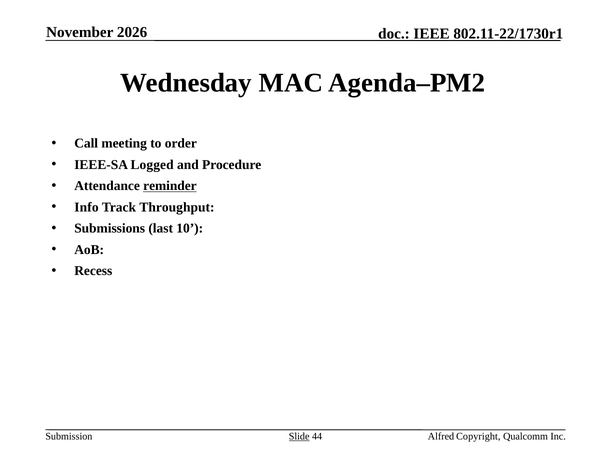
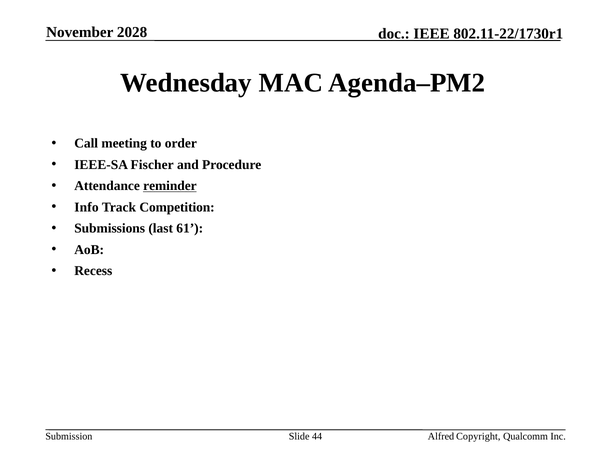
2026: 2026 -> 2028 (132, 32)
Logged: Logged -> Fischer (152, 165)
Throughput: Throughput -> Competition (177, 207)
10: 10 -> 61 (190, 228)
Slide underline: present -> none (299, 436)
